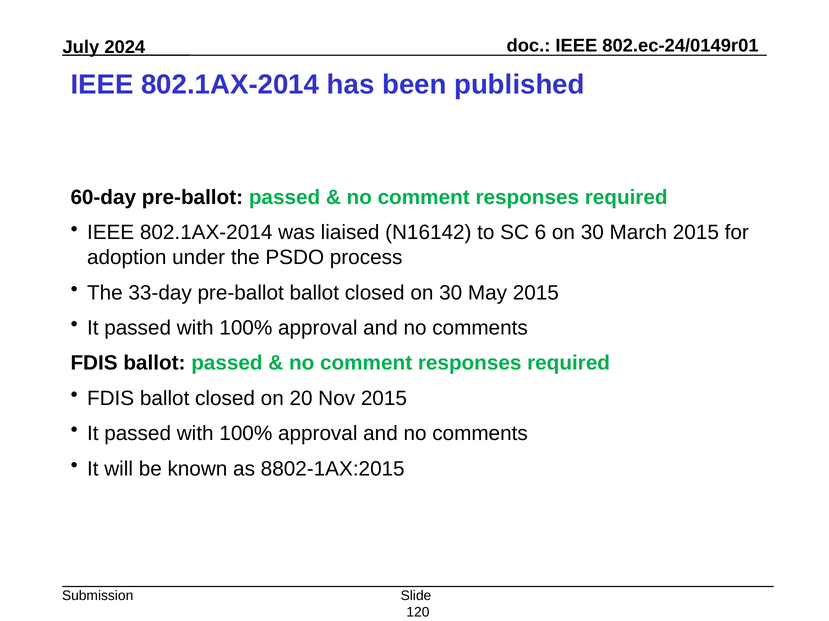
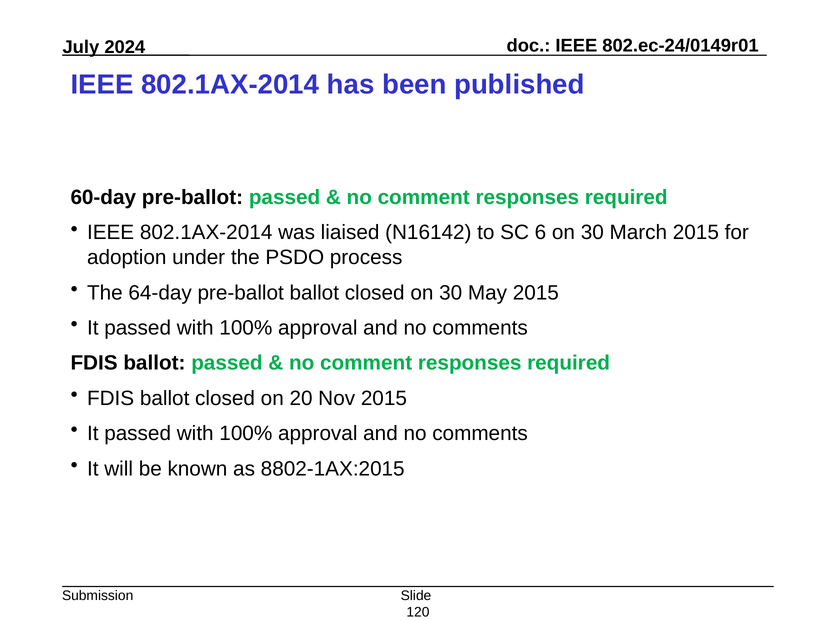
33-day: 33-day -> 64-day (160, 293)
